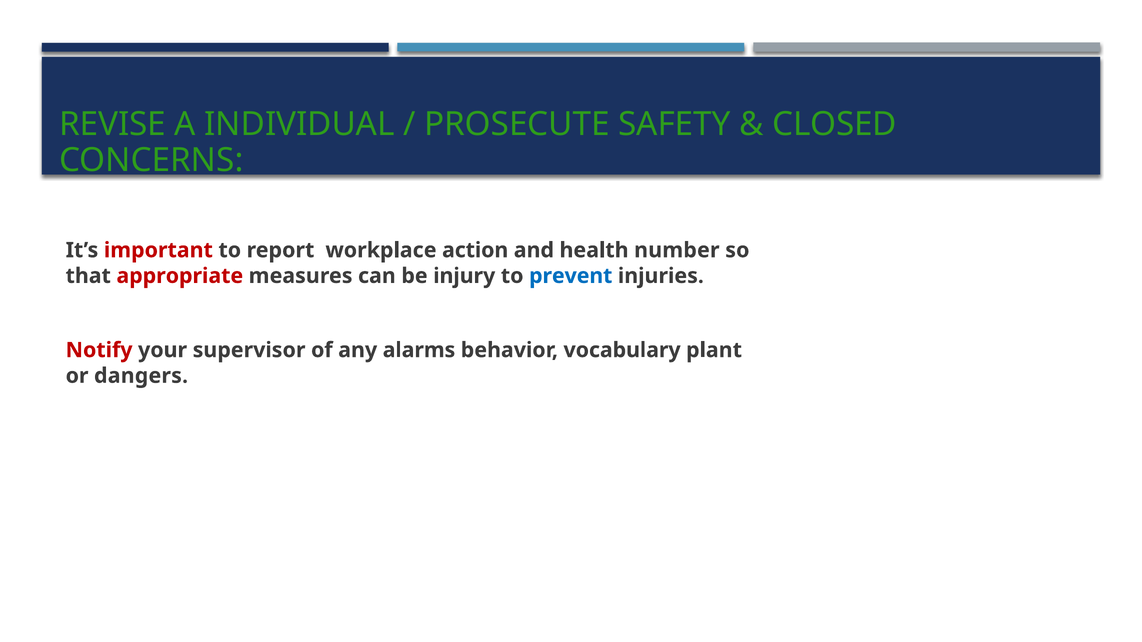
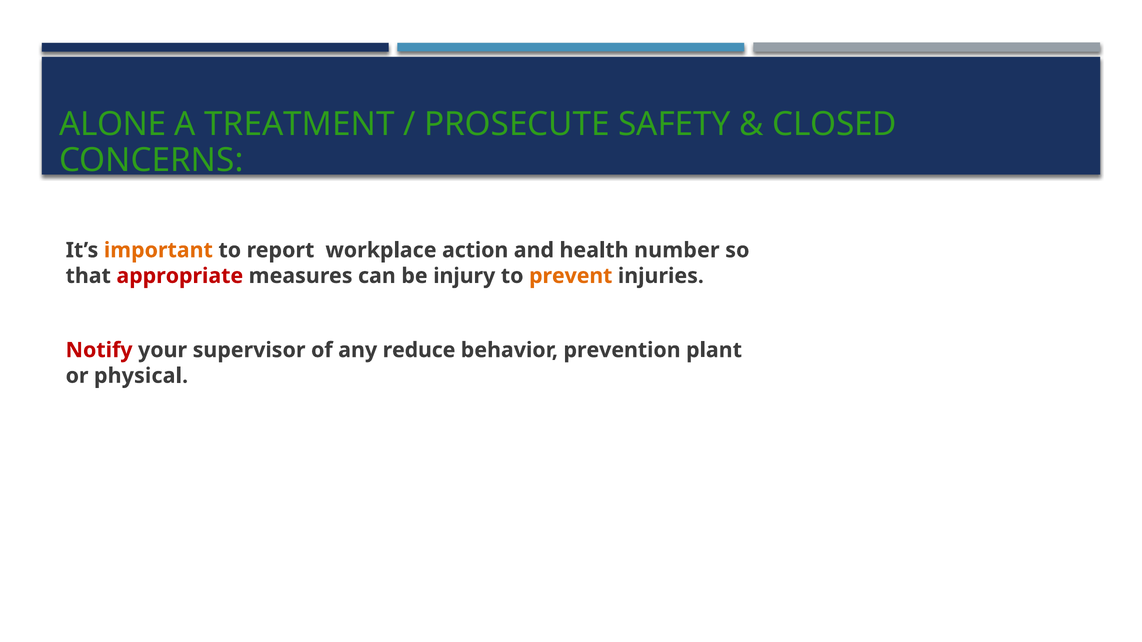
REVISE: REVISE -> ALONE (113, 124)
INDIVIDUAL: INDIVIDUAL -> TREATMENT (299, 124)
important colour: red -> orange (158, 250)
prevent colour: blue -> orange (571, 276)
alarms: alarms -> reduce (419, 350)
vocabulary: vocabulary -> prevention (622, 350)
dangers: dangers -> physical (141, 376)
